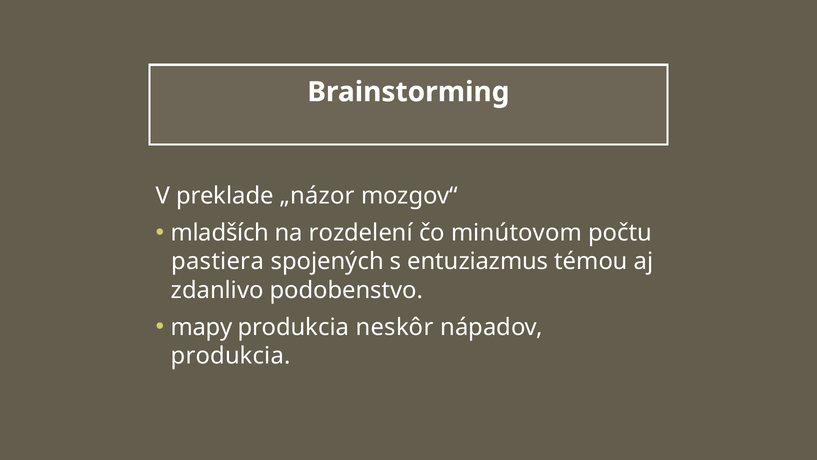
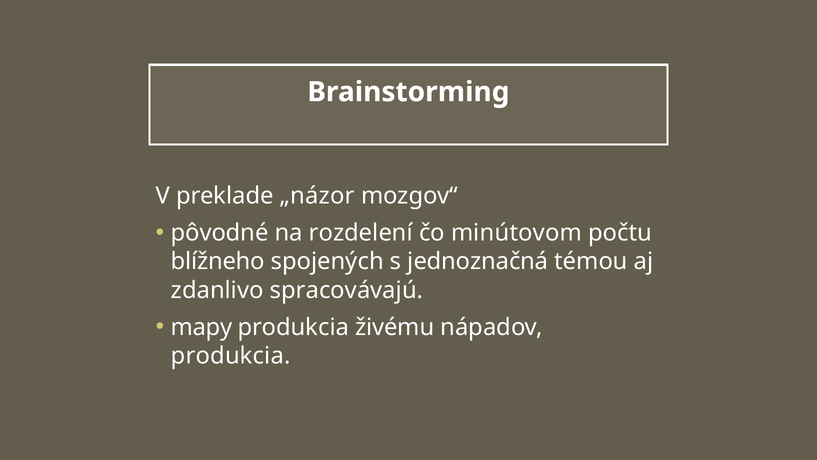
mladších: mladších -> pôvodné (220, 233)
pastiera: pastiera -> blížneho (218, 261)
entuziazmus: entuziazmus -> jednoznačná (478, 261)
podobenstvo: podobenstvo -> spracovávajú (346, 290)
neskôr: neskôr -> živému (395, 327)
